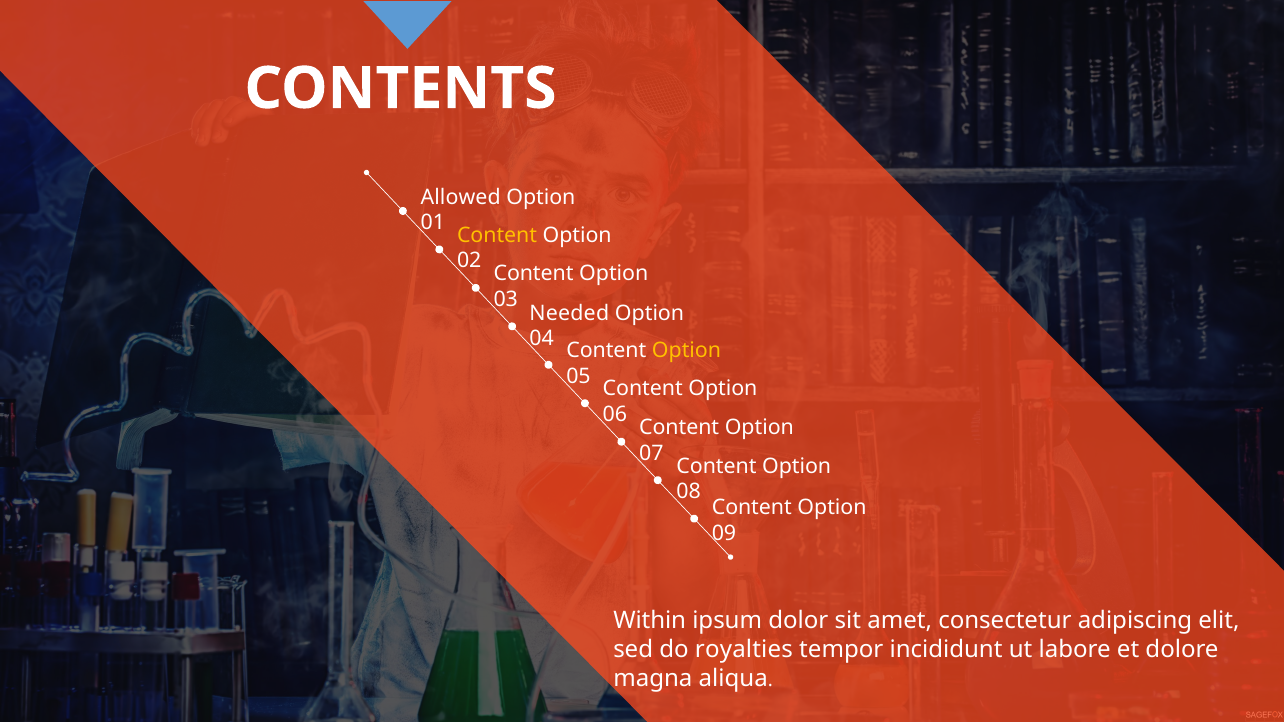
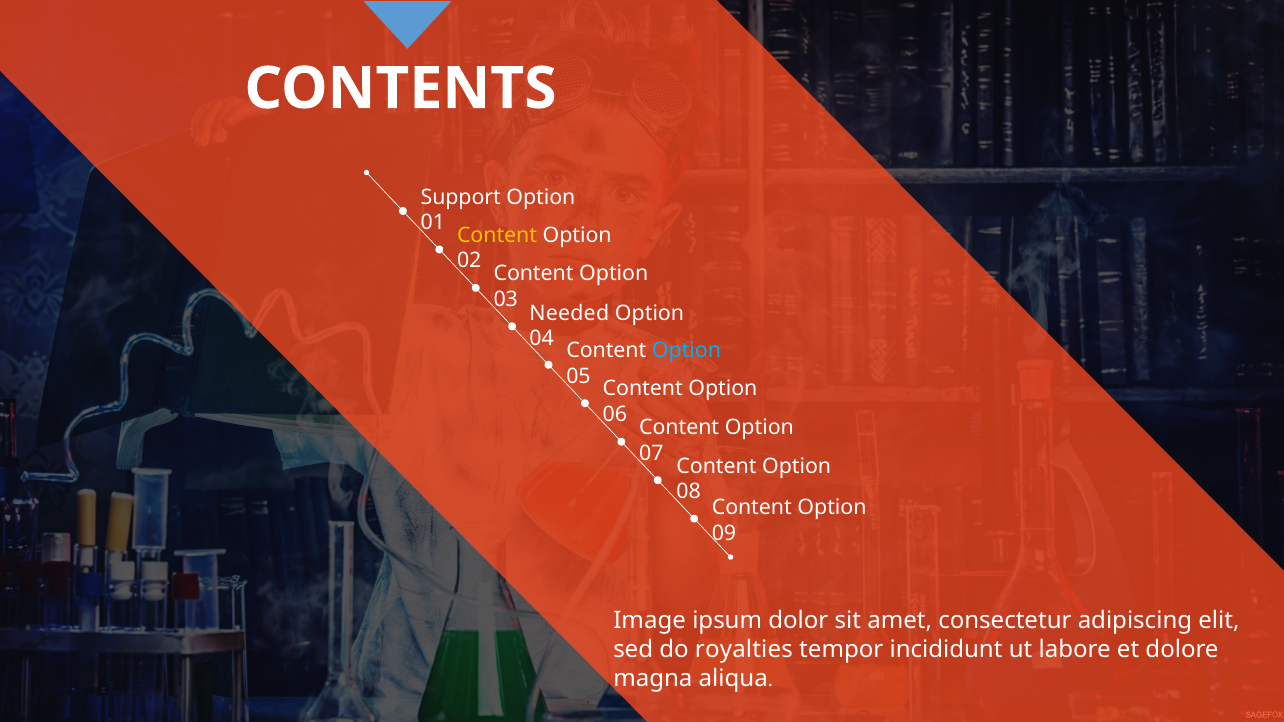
Allowed: Allowed -> Support (461, 197)
Option colour: yellow -> light blue (687, 351)
Within: Within -> Image (650, 621)
